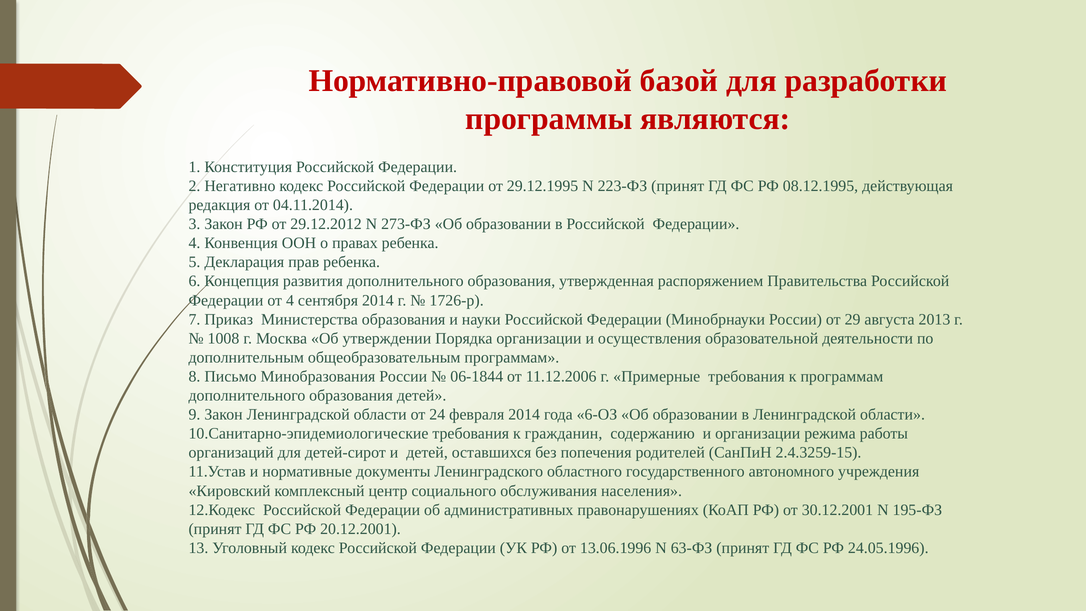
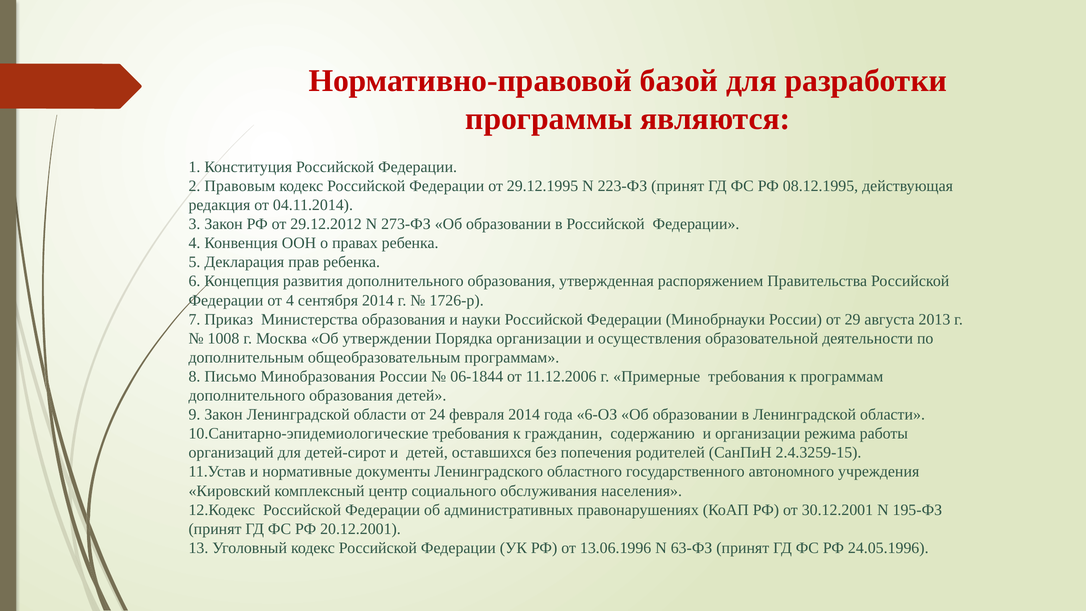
Негативно: Негативно -> Правовым (240, 186)
